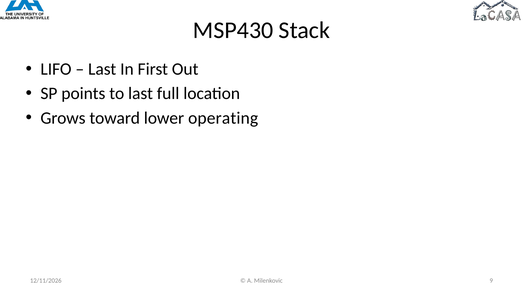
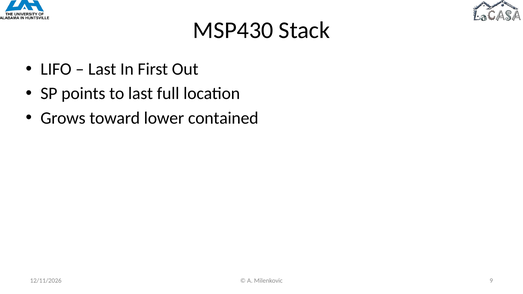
operating: operating -> contained (223, 118)
